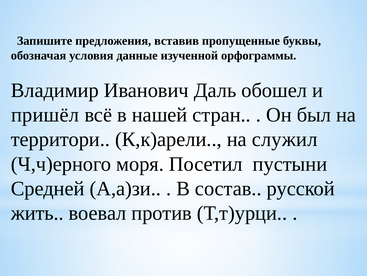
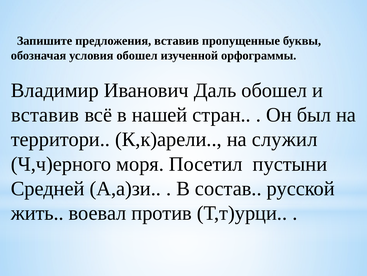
условия данные: данные -> обошел (137, 55)
пришёл: пришёл -> вставив (45, 115)
